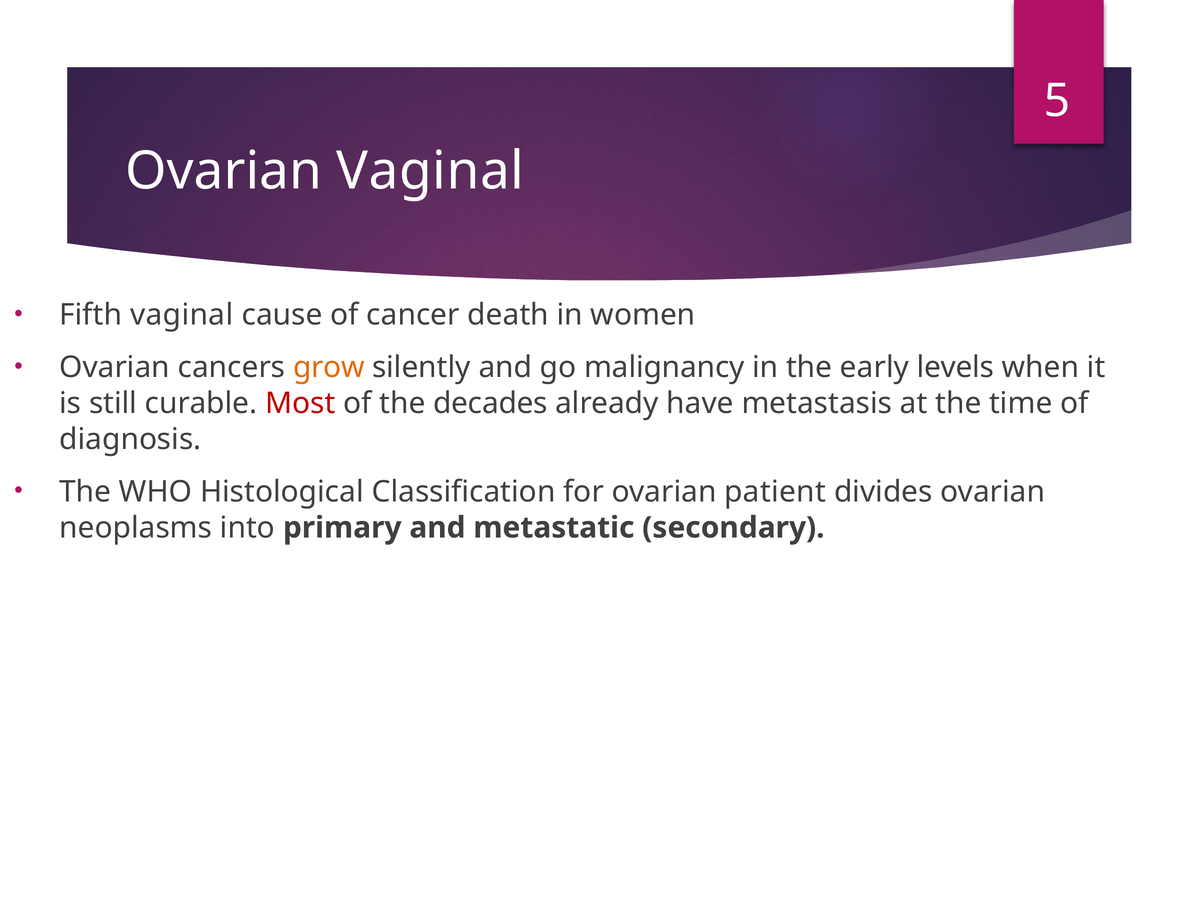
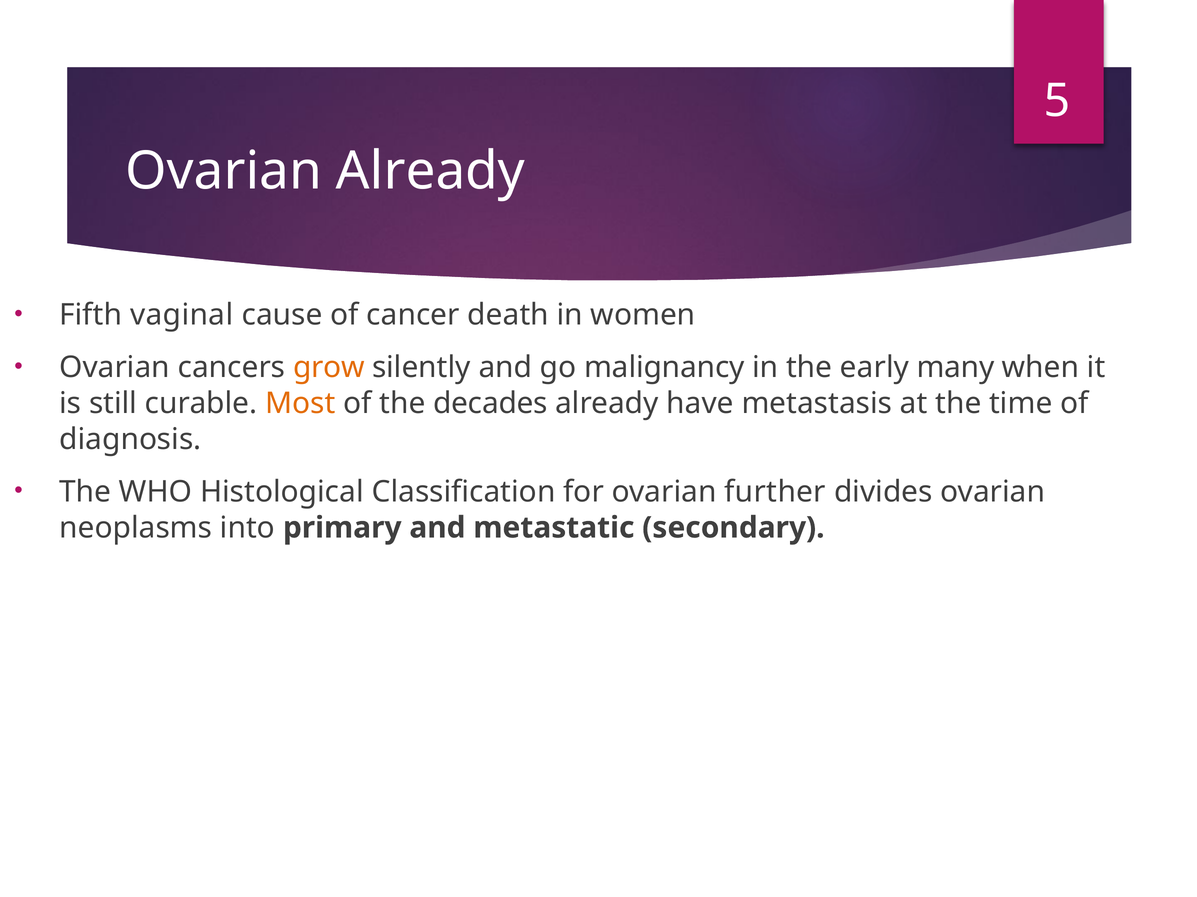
Ovarian Vaginal: Vaginal -> Already (431, 172)
levels: levels -> many (955, 368)
Most colour: red -> orange (300, 404)
patient: patient -> further (775, 492)
